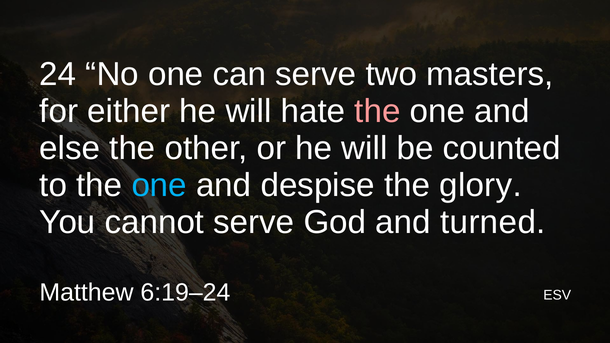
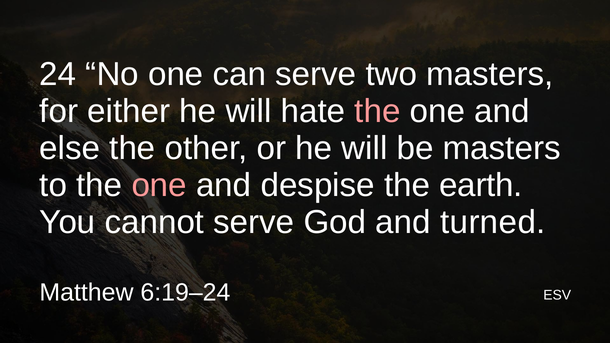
be counted: counted -> masters (502, 148)
one colour: light blue -> pink (159, 185)
glory: glory -> earth (481, 185)
